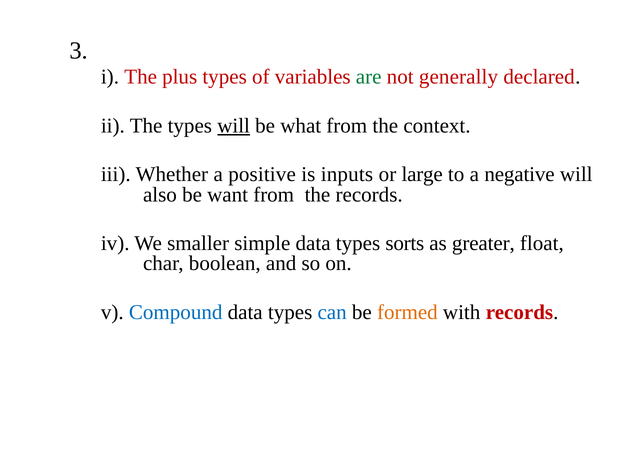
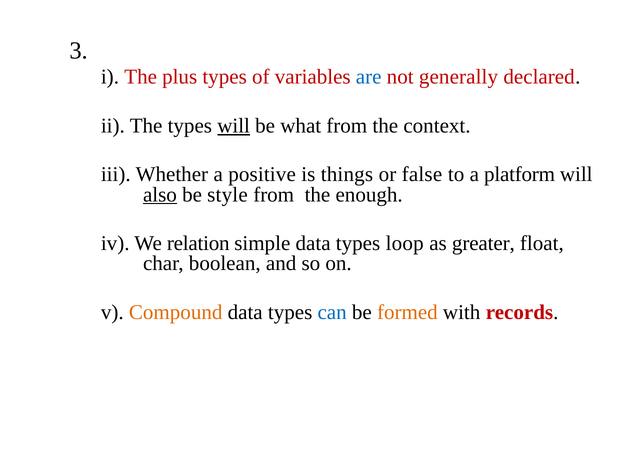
are colour: green -> blue (369, 77)
inputs: inputs -> things (347, 174)
large: large -> false (422, 174)
negative: negative -> platform (520, 174)
also underline: none -> present (160, 195)
want: want -> style (227, 195)
the records: records -> enough (369, 195)
smaller: smaller -> relation (198, 243)
sorts: sorts -> loop (405, 243)
Compound colour: blue -> orange (176, 312)
